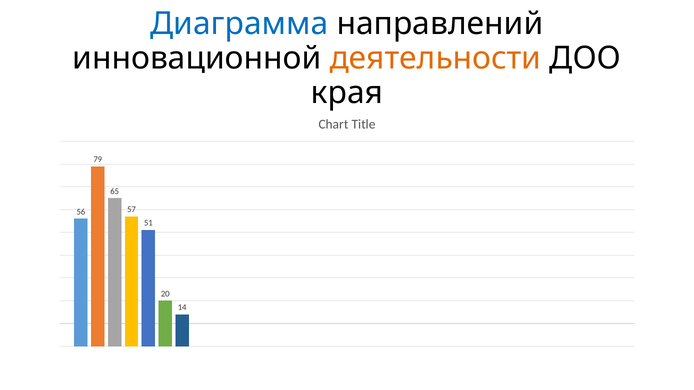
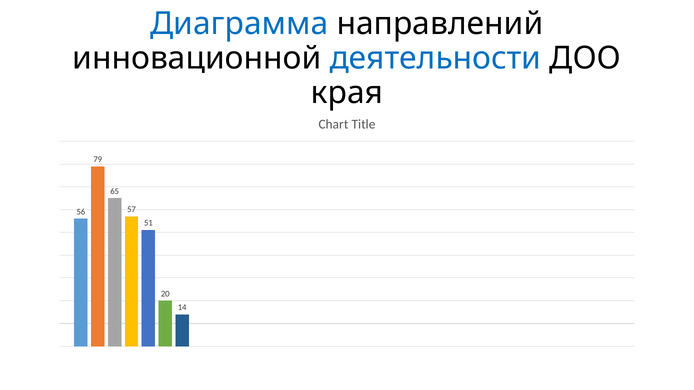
деятельности colour: orange -> blue (435, 58)
